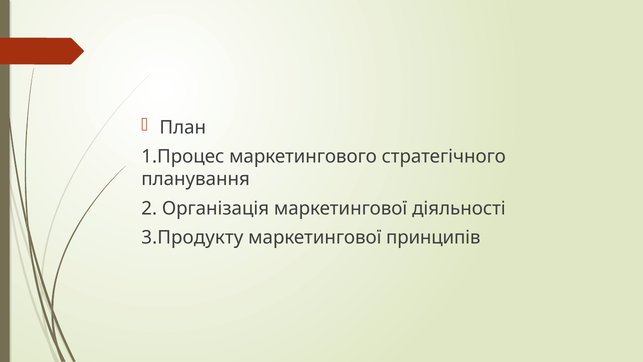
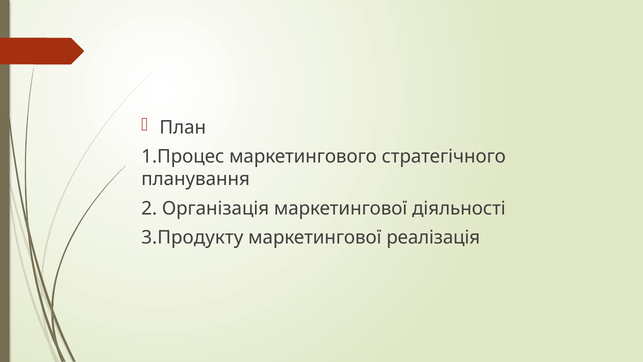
принципів: принципів -> реалізація (433, 237)
